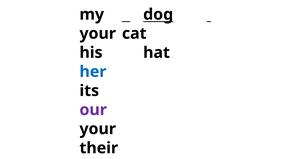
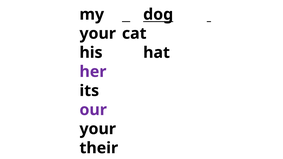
her colour: blue -> purple (93, 72)
